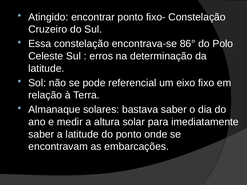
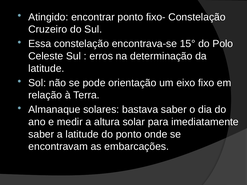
86°: 86° -> 15° (188, 44)
referencial: referencial -> orientação (132, 83)
